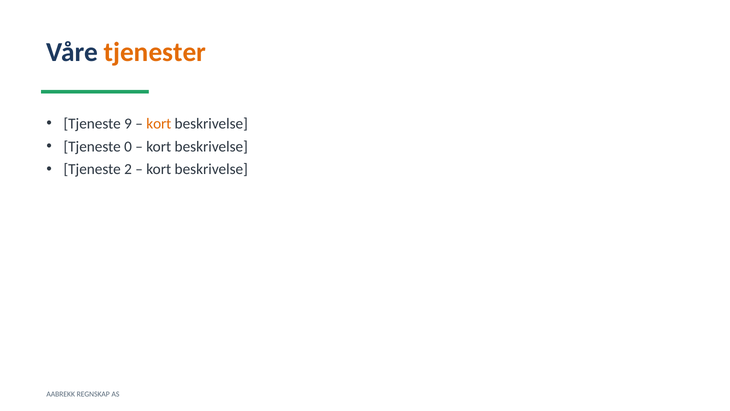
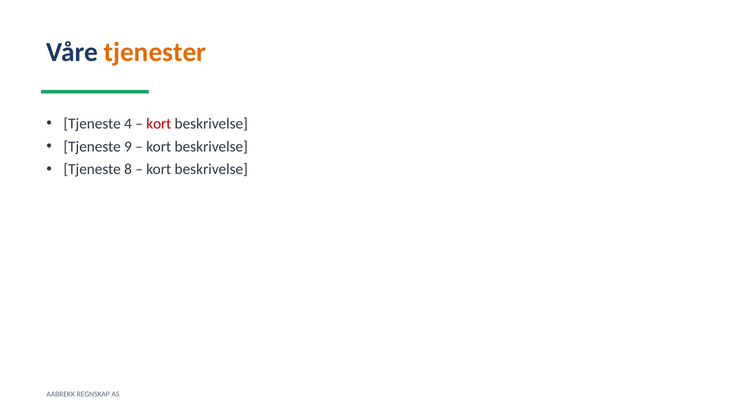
9: 9 -> 4 (128, 124)
kort colour: orange -> red (159, 124)
0: 0 -> 9 (128, 146)
2: 2 -> 8 (128, 169)
